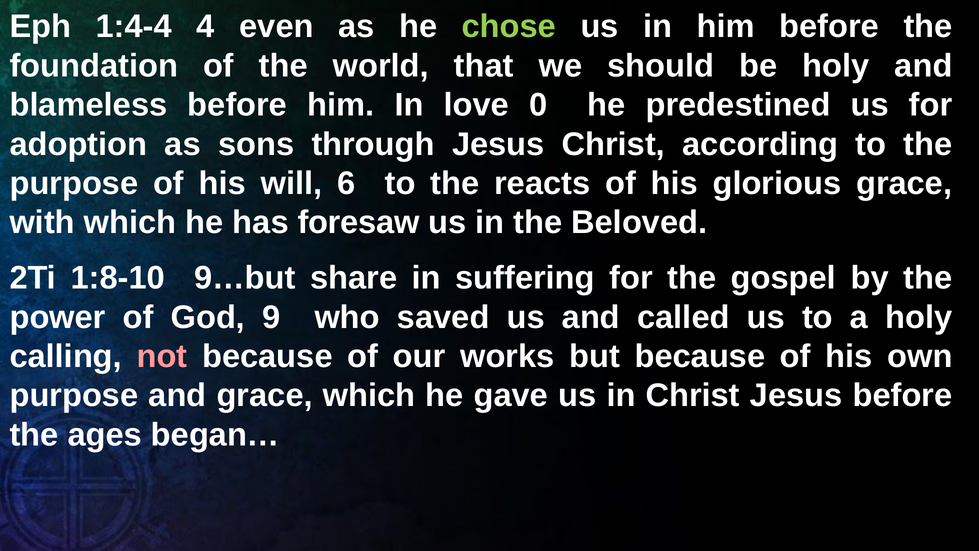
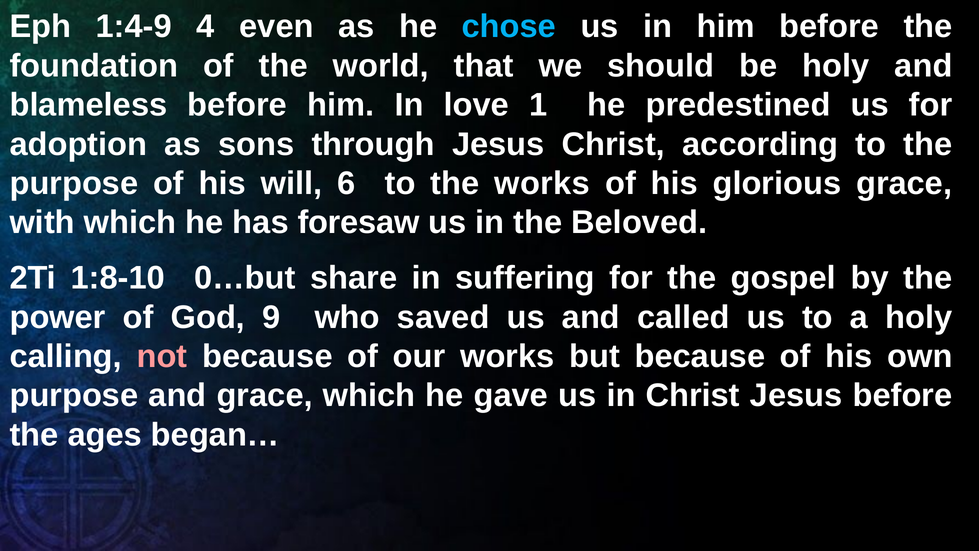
1:4-4: 1:4-4 -> 1:4-9 (134, 27)
chose colour: light green -> light blue (509, 27)
0: 0 -> 1 (538, 105)
the reacts: reacts -> works (542, 183)
9…but: 9…but -> 0…but (245, 278)
